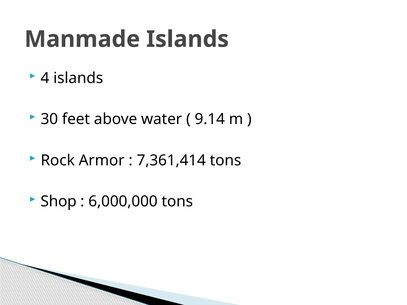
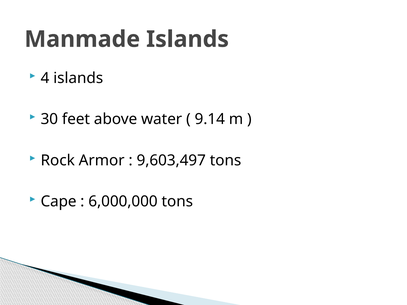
7,361,414: 7,361,414 -> 9,603,497 (171, 161)
Shop: Shop -> Cape (59, 202)
